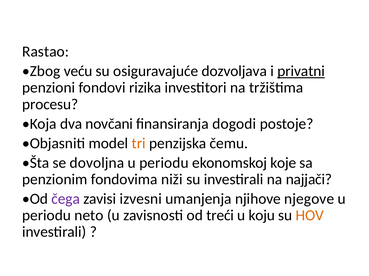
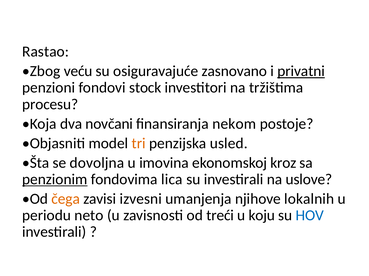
dozvoljava: dozvoljava -> zasnovano (234, 71)
rizika: rizika -> stock (145, 88)
dogodi: dogodi -> nekom (234, 124)
čemu: čemu -> usled (229, 144)
periodu: periodu -> imovina (164, 163)
koje: koje -> kroz (283, 163)
penzionim underline: none -> present (55, 180)
niži: niži -> lica (172, 180)
najjači: najjači -> uslove (309, 180)
čega colour: purple -> orange (66, 199)
njegove: njegove -> lokalnih (309, 199)
HOV colour: orange -> blue (310, 216)
